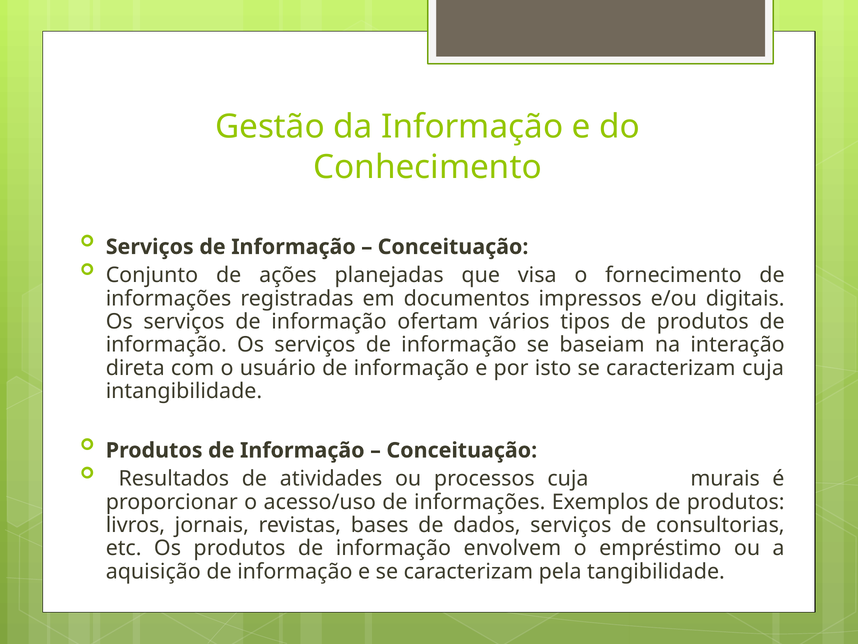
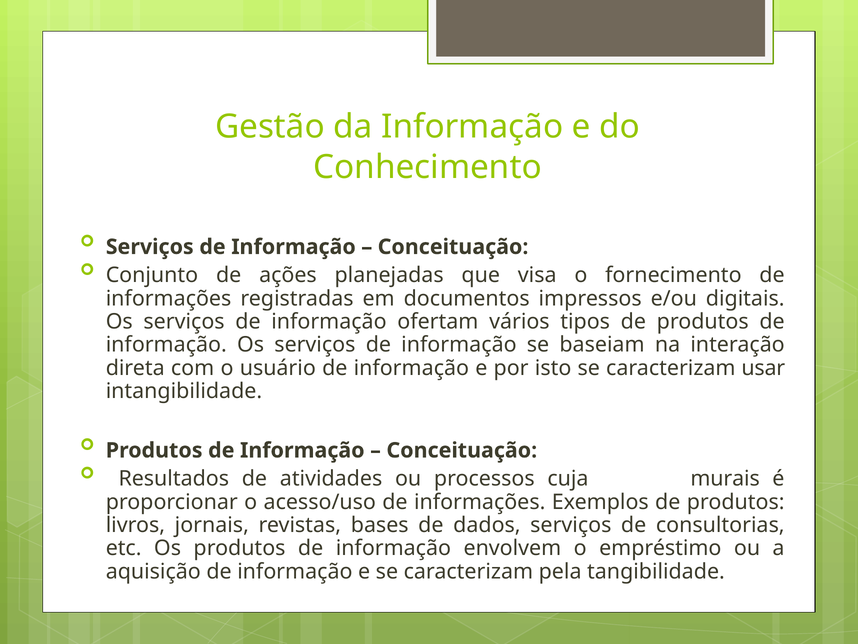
caracterizam cuja: cuja -> usar (763, 368)
